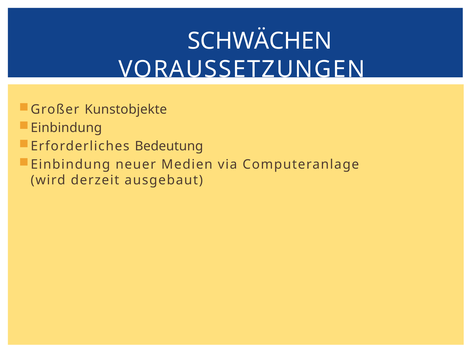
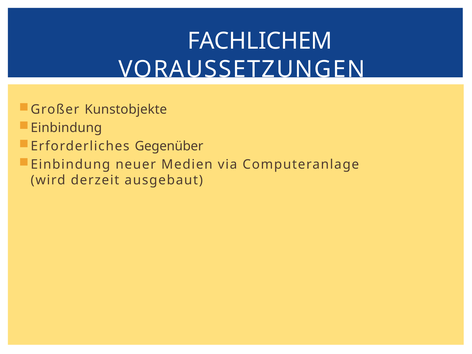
SCHWÄCHEN: SCHWÄCHEN -> FACHLICHEM (260, 41)
Bedeutung: Bedeutung -> Gegenüber (169, 146)
